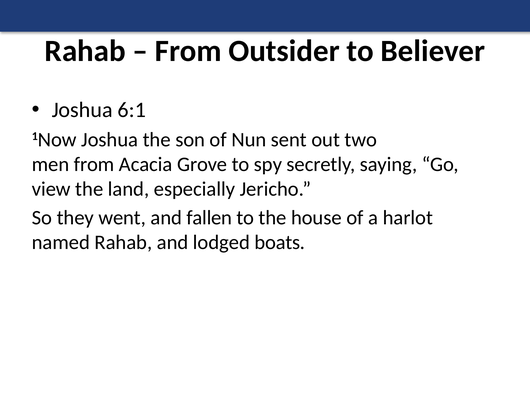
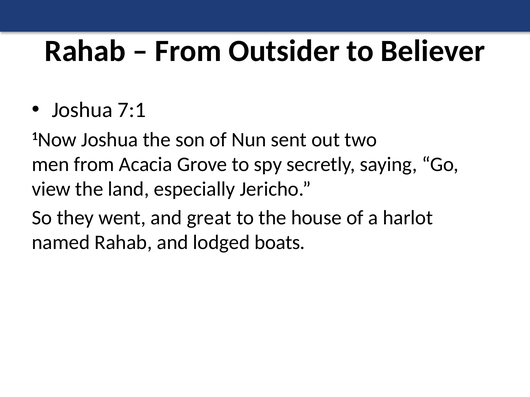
6:1: 6:1 -> 7:1 (132, 110)
fallen: fallen -> great (209, 218)
